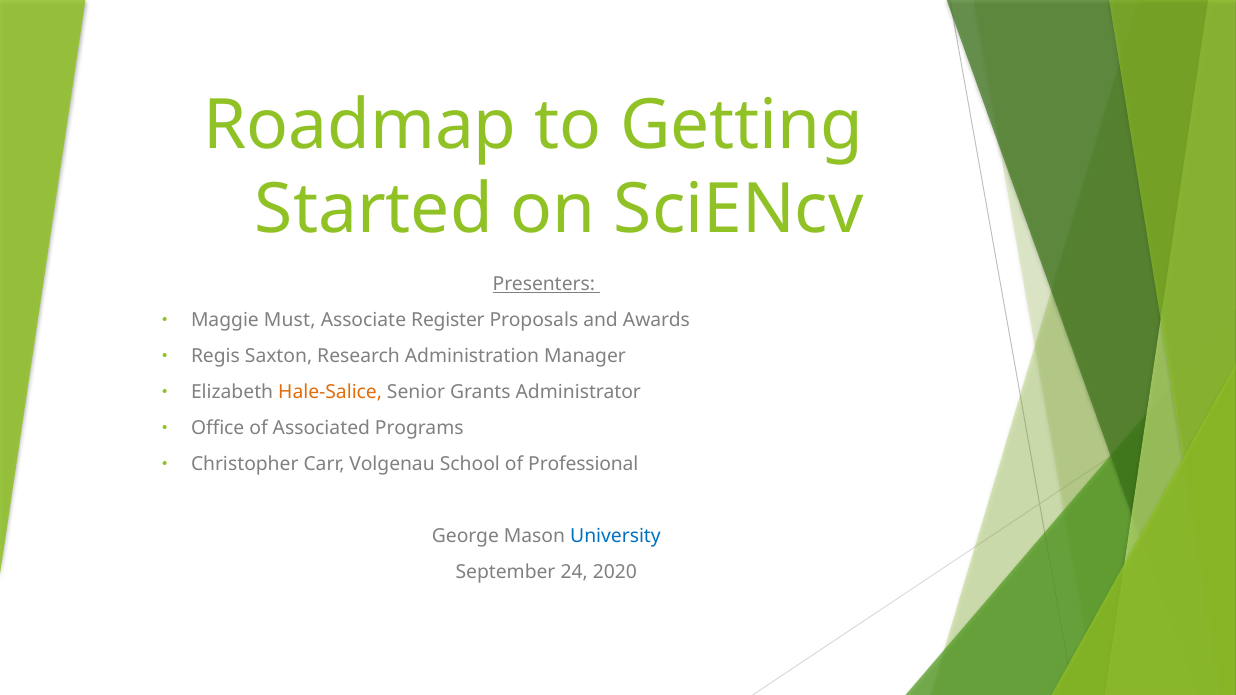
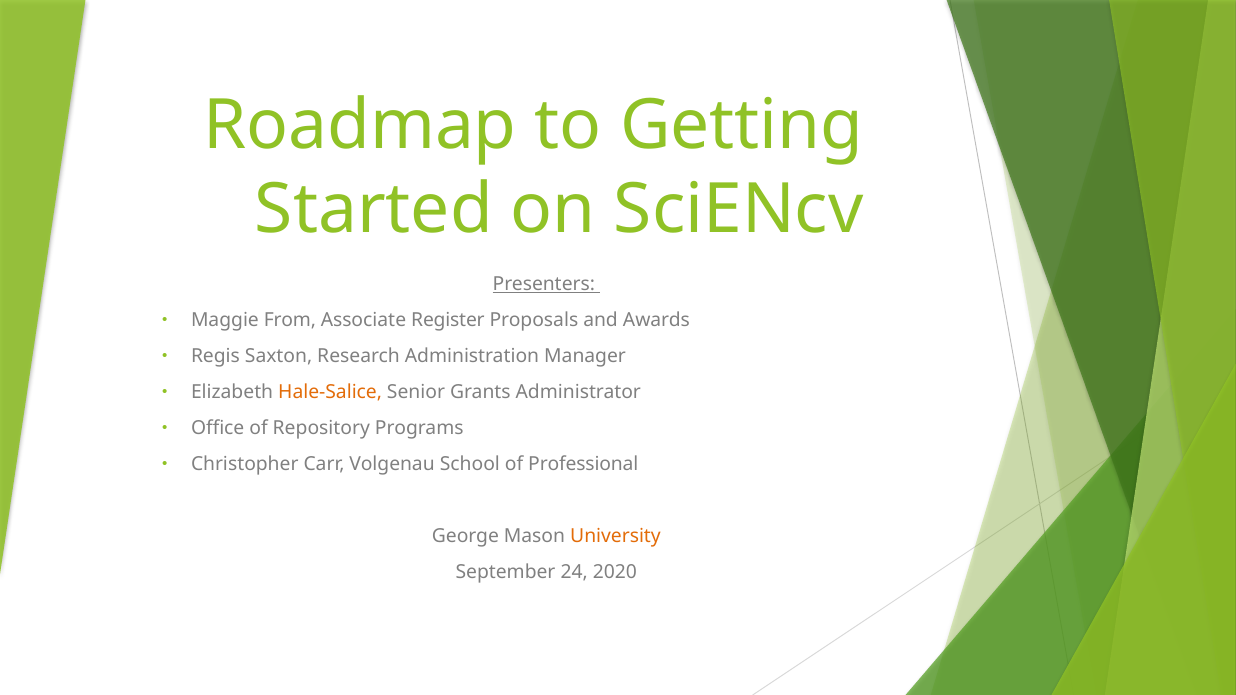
Must: Must -> From (290, 320)
Associated: Associated -> Repository (321, 428)
University colour: blue -> orange (615, 537)
